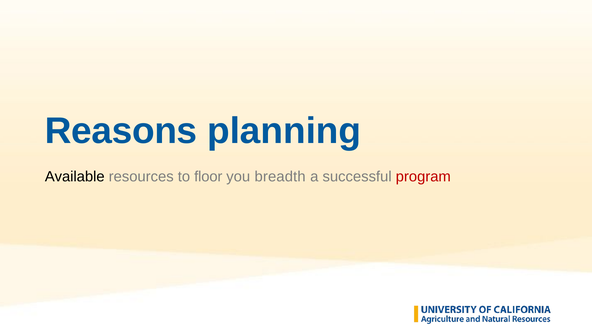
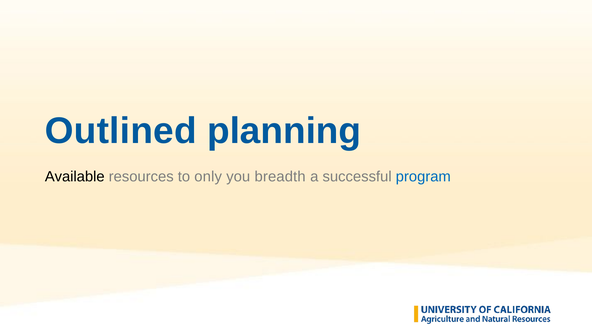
Reasons: Reasons -> Outlined (121, 131)
floor: floor -> only (208, 177)
program colour: red -> blue (423, 177)
